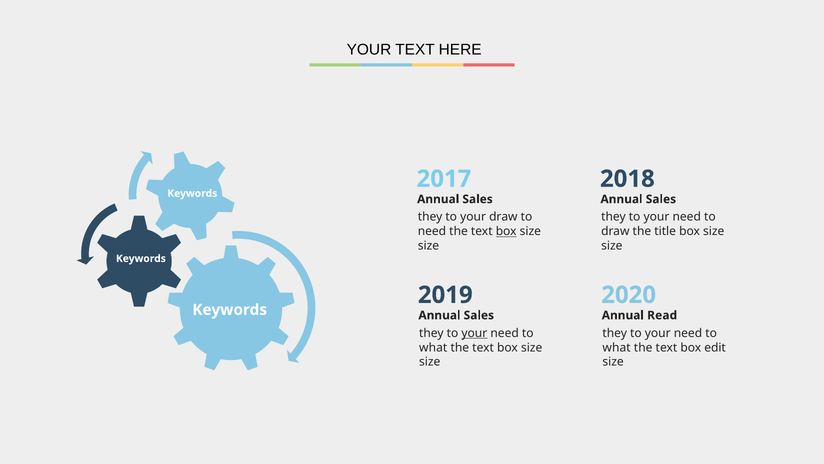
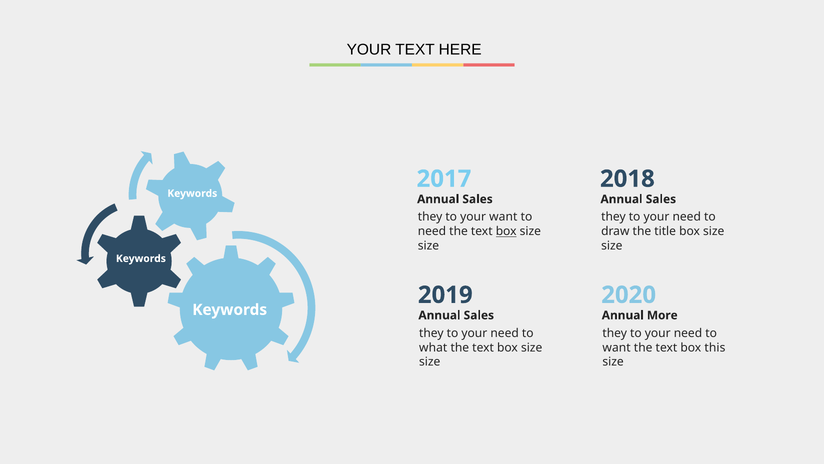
your draw: draw -> want (503, 217)
Read: Read -> More (662, 315)
your underline: present -> none (474, 333)
what: what -> want (617, 347)
edit: edit -> this (715, 347)
